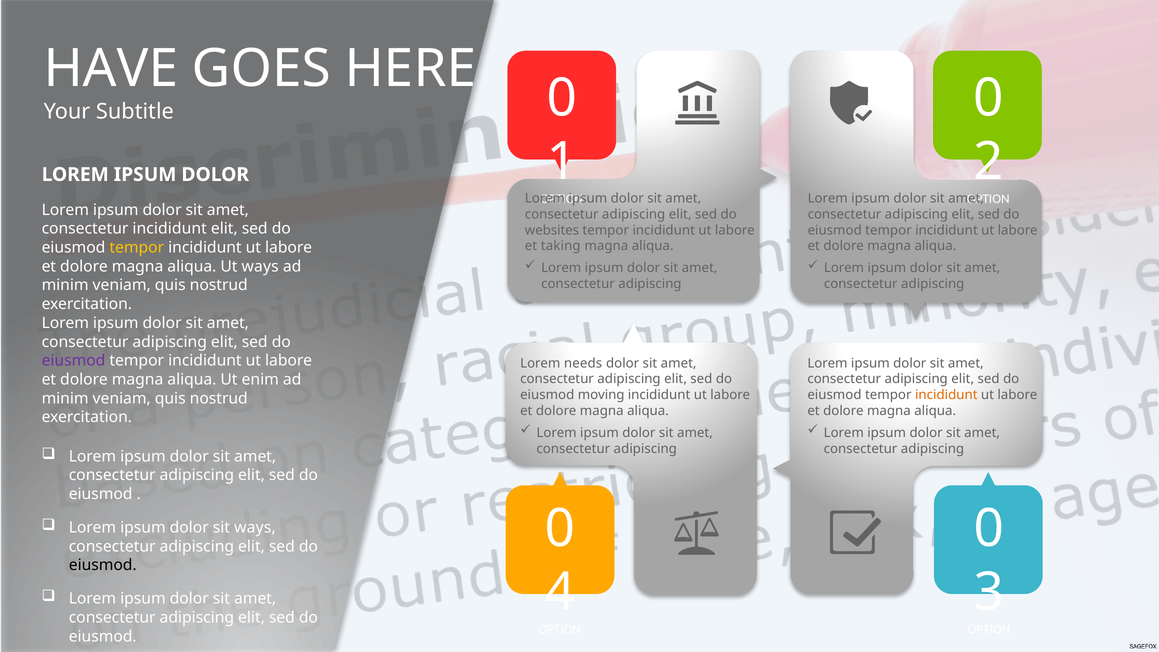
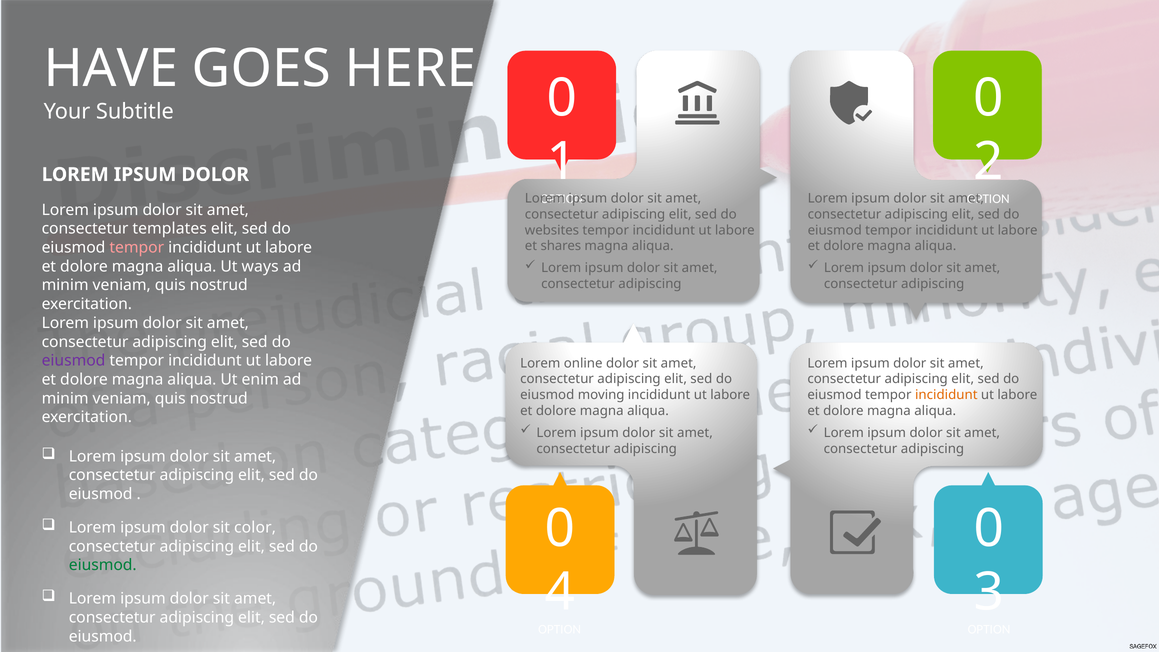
consectetur incididunt: incididunt -> templates (170, 229)
taking: taking -> shares (561, 246)
tempor colour: yellow -> pink (137, 248)
needs: needs -> online (583, 363)
sit ways: ways -> color (255, 527)
eiusmod colour: black -> green (103, 565)
